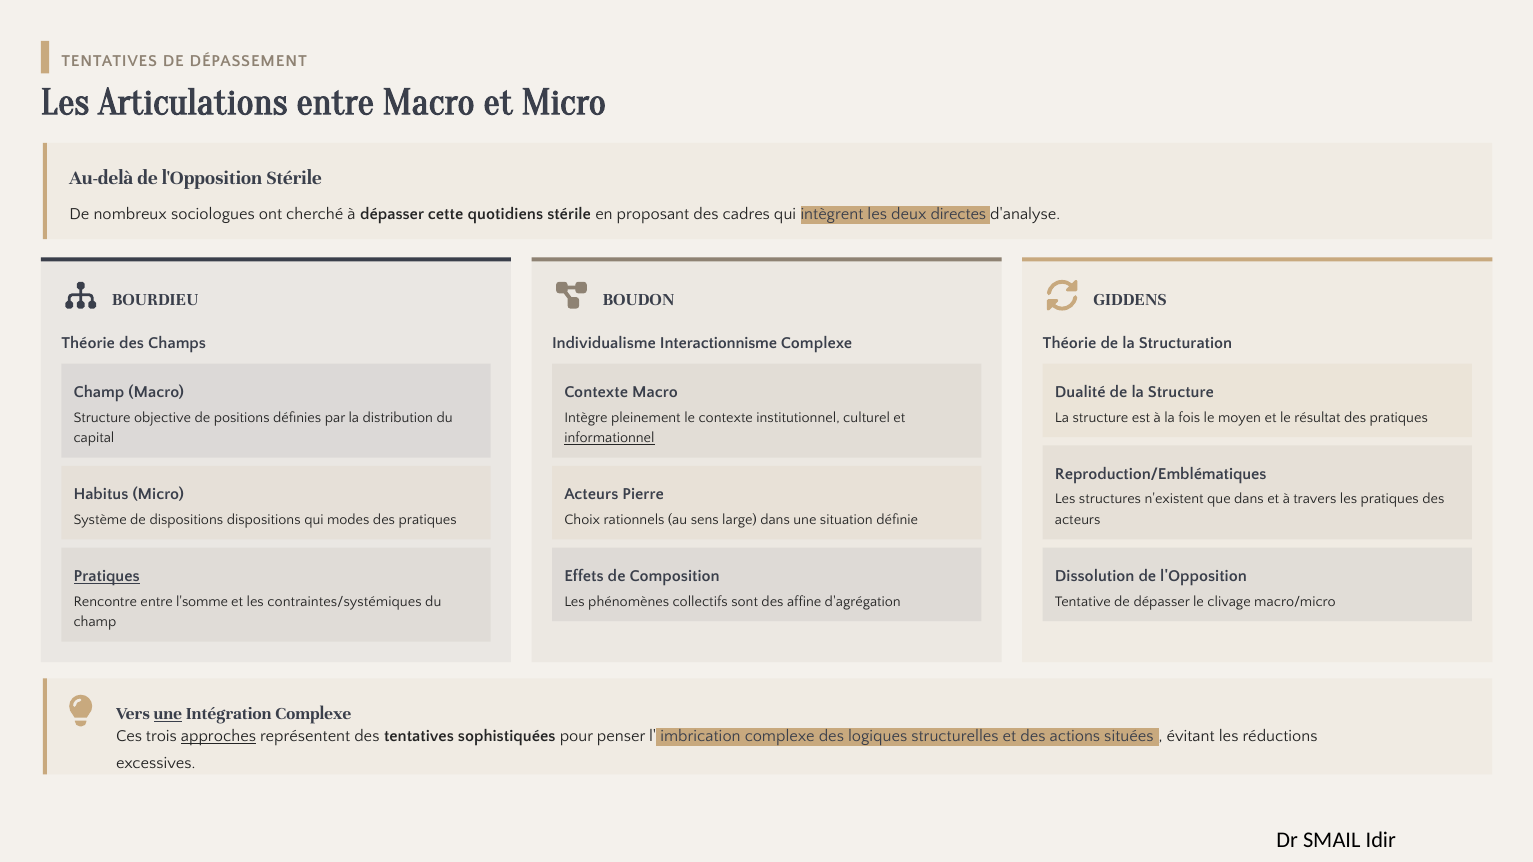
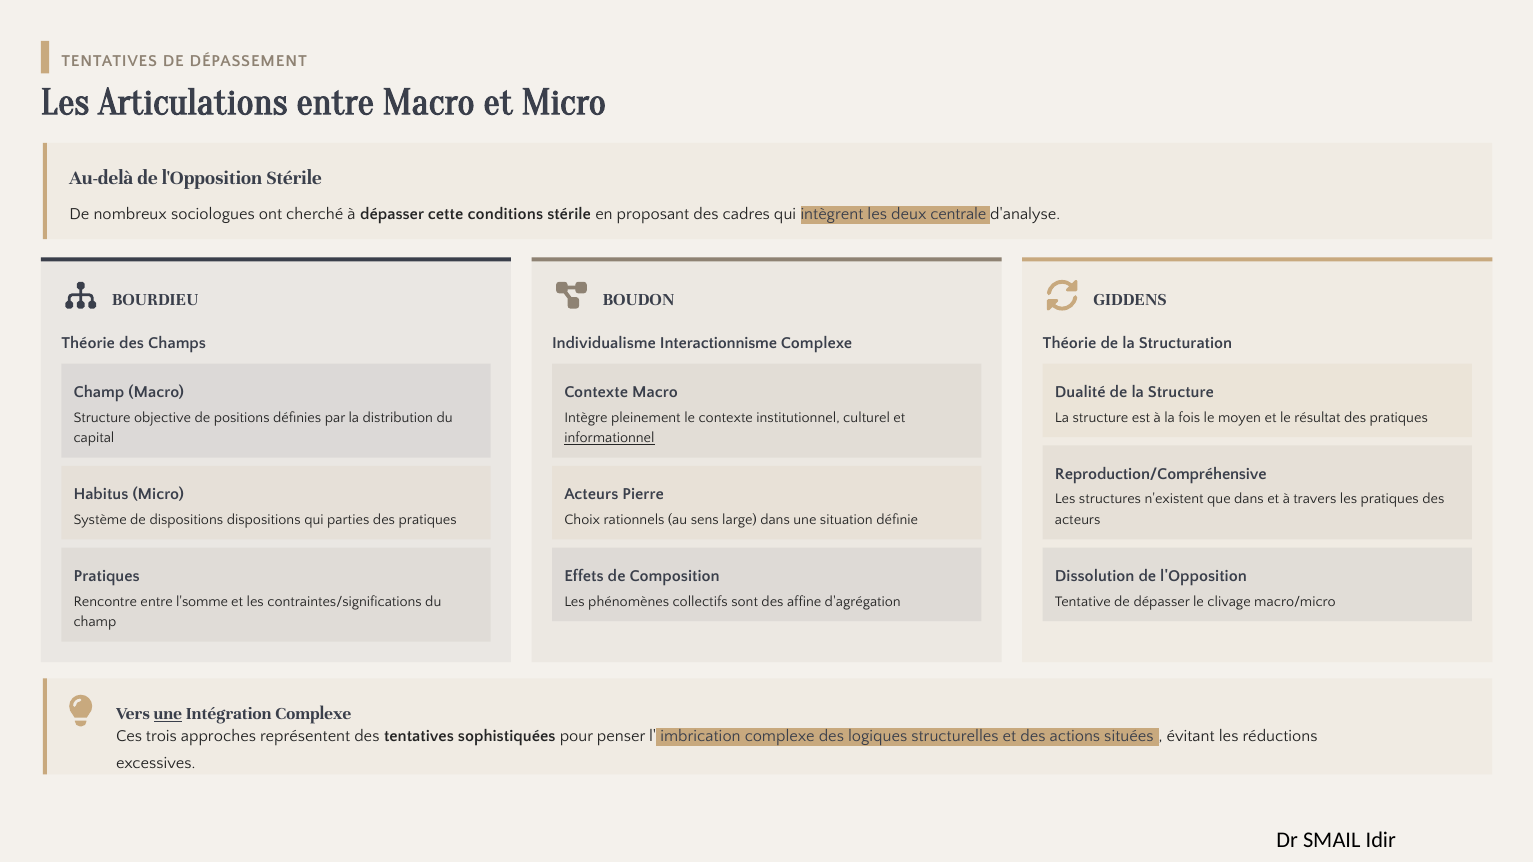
quotidiens: quotidiens -> conditions (505, 215)
directes: directes -> centrale (958, 215)
Reproduction/Emblématiques: Reproduction/Emblématiques -> Reproduction/Compréhensive (1161, 474)
modes: modes -> parties (348, 520)
Pratiques underline: present -> none (107, 576)
contraintes/systémiques: contraintes/systémiques -> contraintes/significations (345, 601)
approches underline: present -> none (218, 736)
